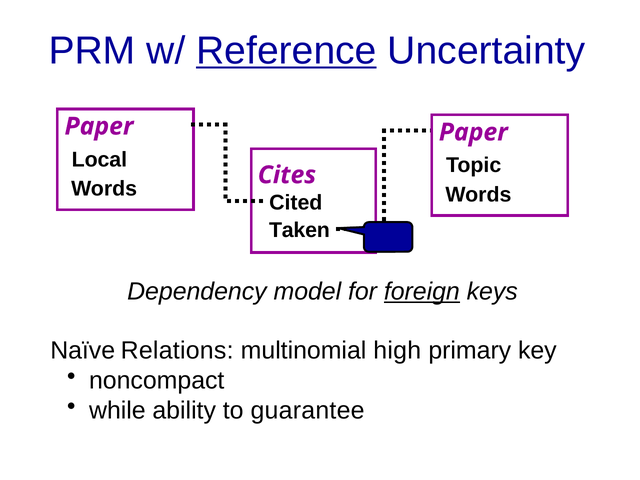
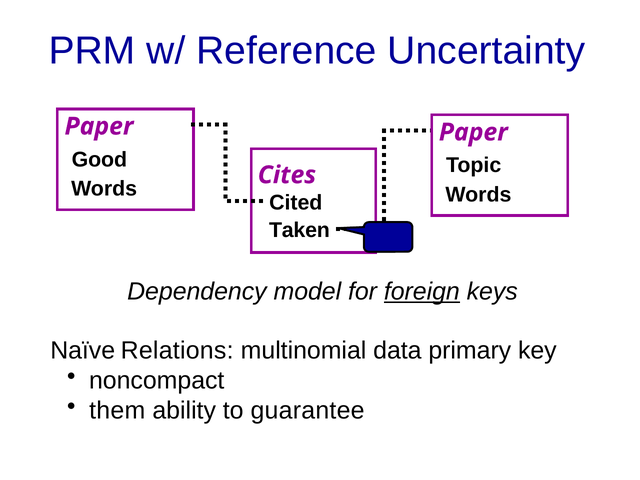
Reference underline: present -> none (286, 51)
Local: Local -> Good (99, 160)
high: high -> data (397, 351)
while: while -> them (117, 410)
